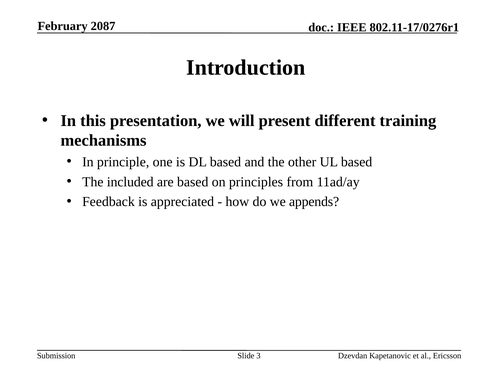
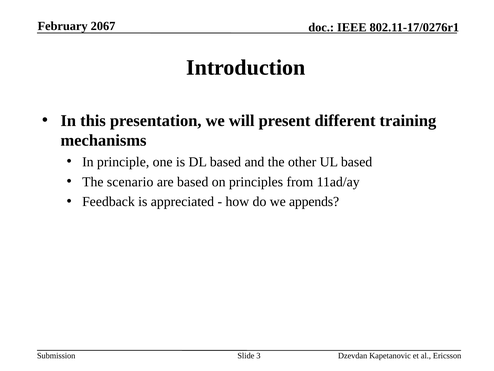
2087: 2087 -> 2067 (103, 26)
included: included -> scenario (130, 182)
